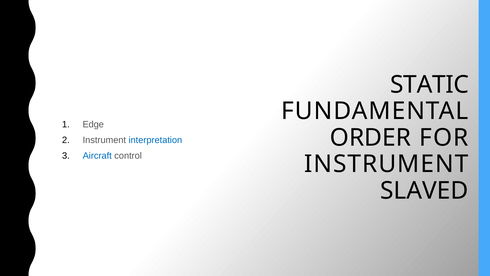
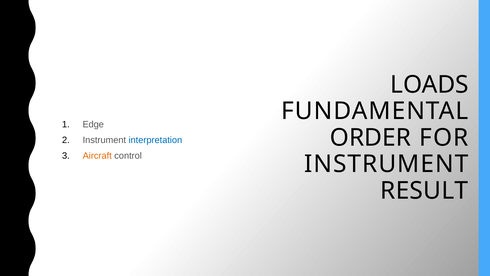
STATIC: STATIC -> LOADS (430, 85)
Aircraft colour: blue -> orange (97, 156)
SLAVED: SLAVED -> RESULT (424, 190)
